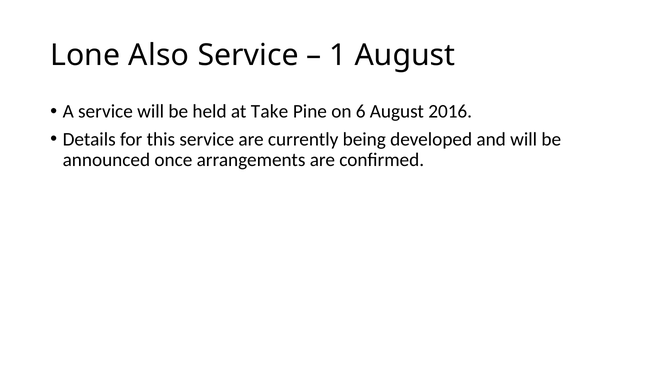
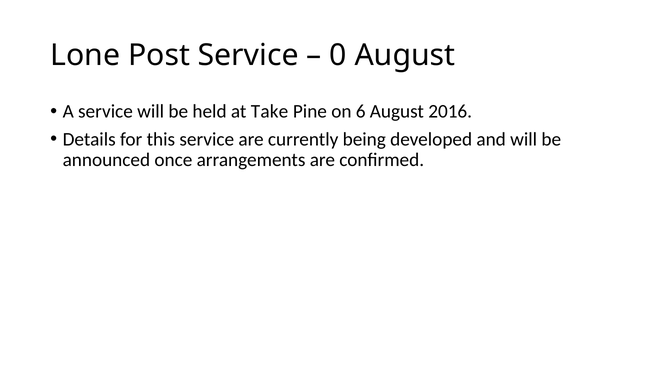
Also: Also -> Post (159, 55)
1: 1 -> 0 (338, 55)
